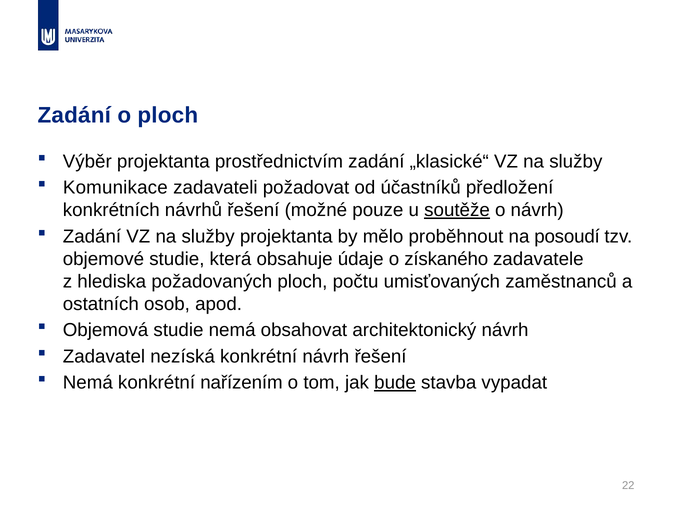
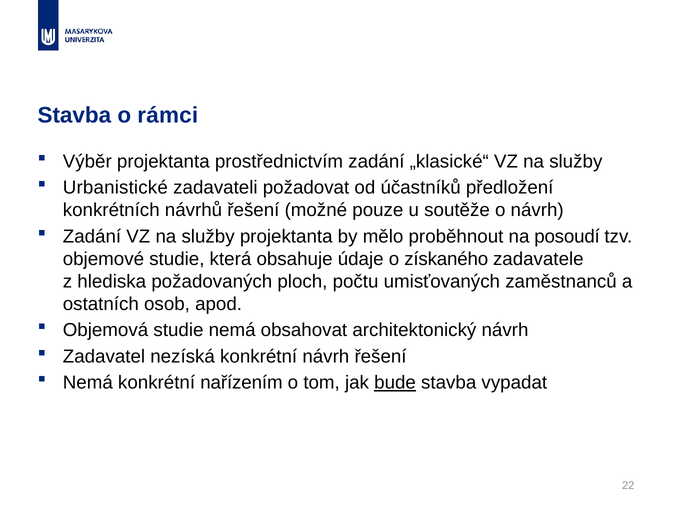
Zadání: Zadání -> Stavba (74, 115)
o ploch: ploch -> rámci (168, 115)
Komunikace: Komunikace -> Urbanistické (115, 187)
soutěže underline: present -> none (457, 210)
